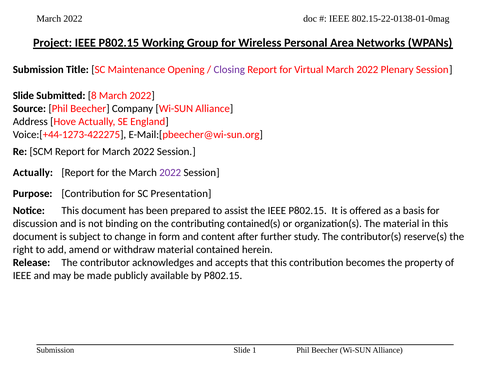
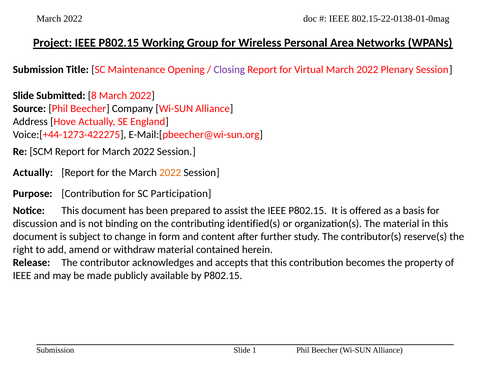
2022 colour: purple -> orange (170, 172)
Presentation: Presentation -> Participation (181, 193)
contained(s: contained(s -> identified(s (254, 223)
